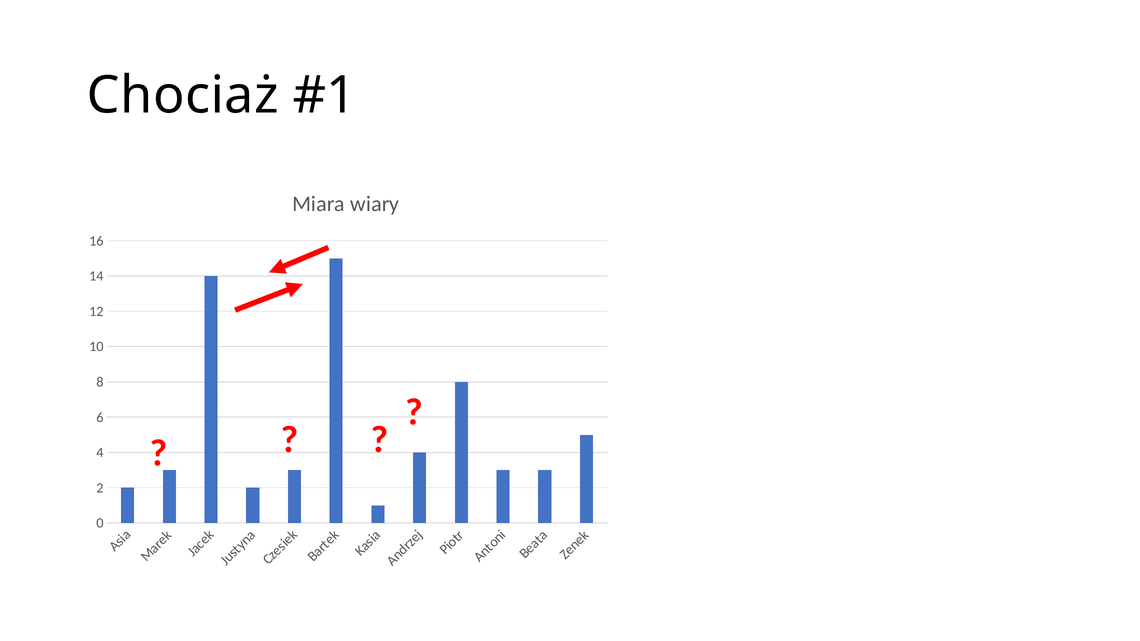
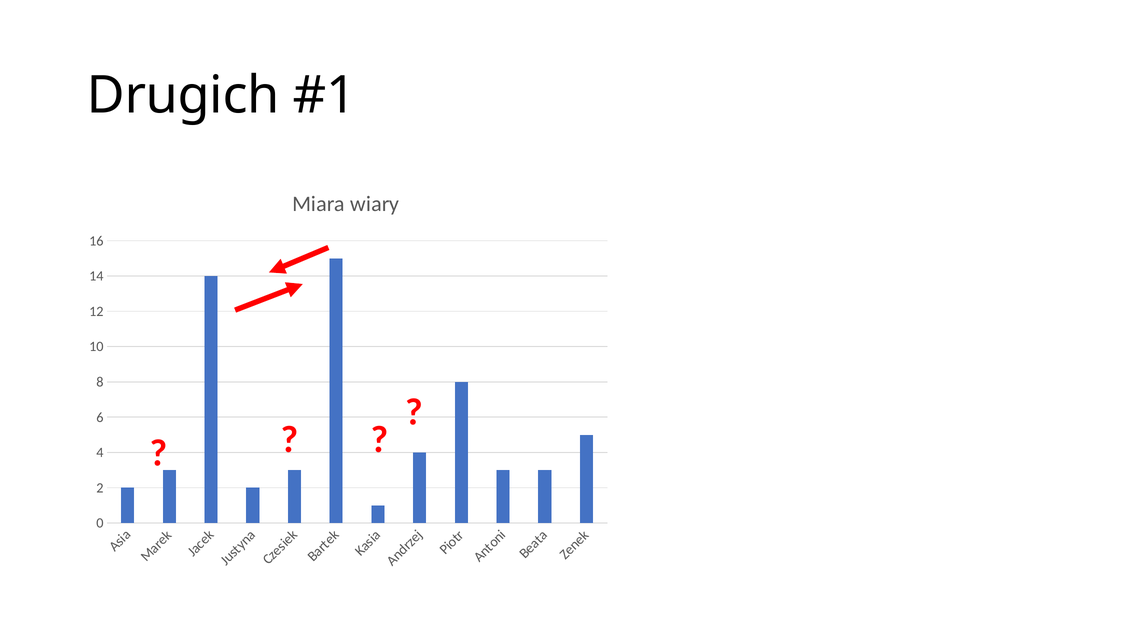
Chociaż: Chociaż -> Drugich (183, 96)
